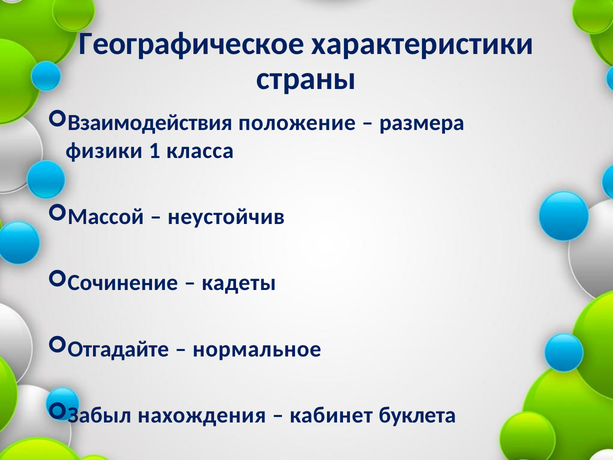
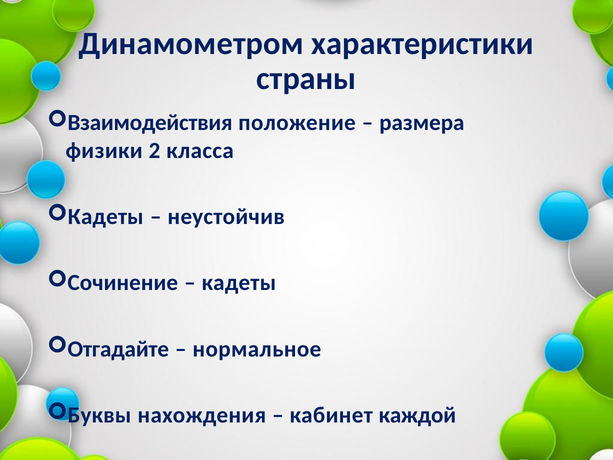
Географическое: Географическое -> Динамометром (191, 43)
1: 1 -> 2 (154, 150)
Массой: Массой -> Кадеты (106, 217)
Забыл: Забыл -> Буквы (99, 415)
буклета: буклета -> каждой (417, 415)
